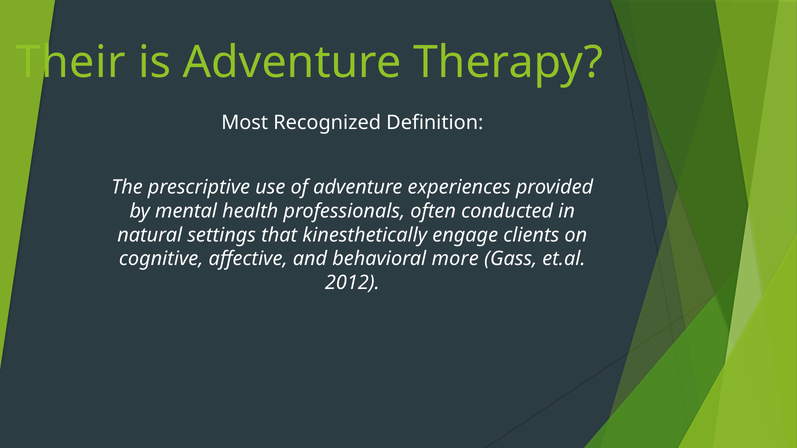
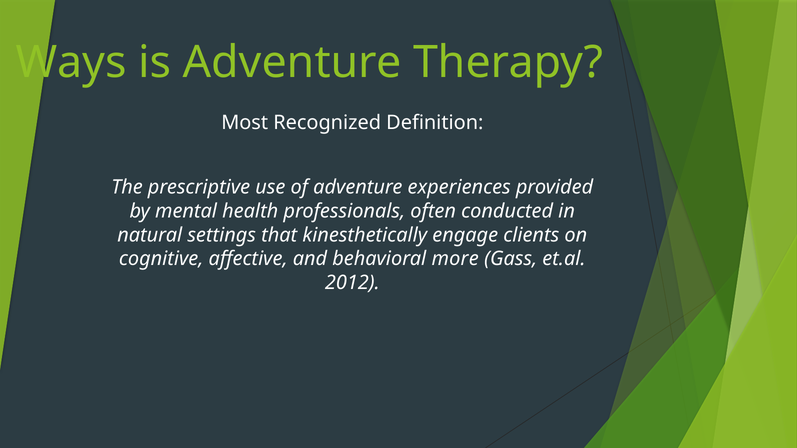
Their: Their -> Ways (71, 62)
